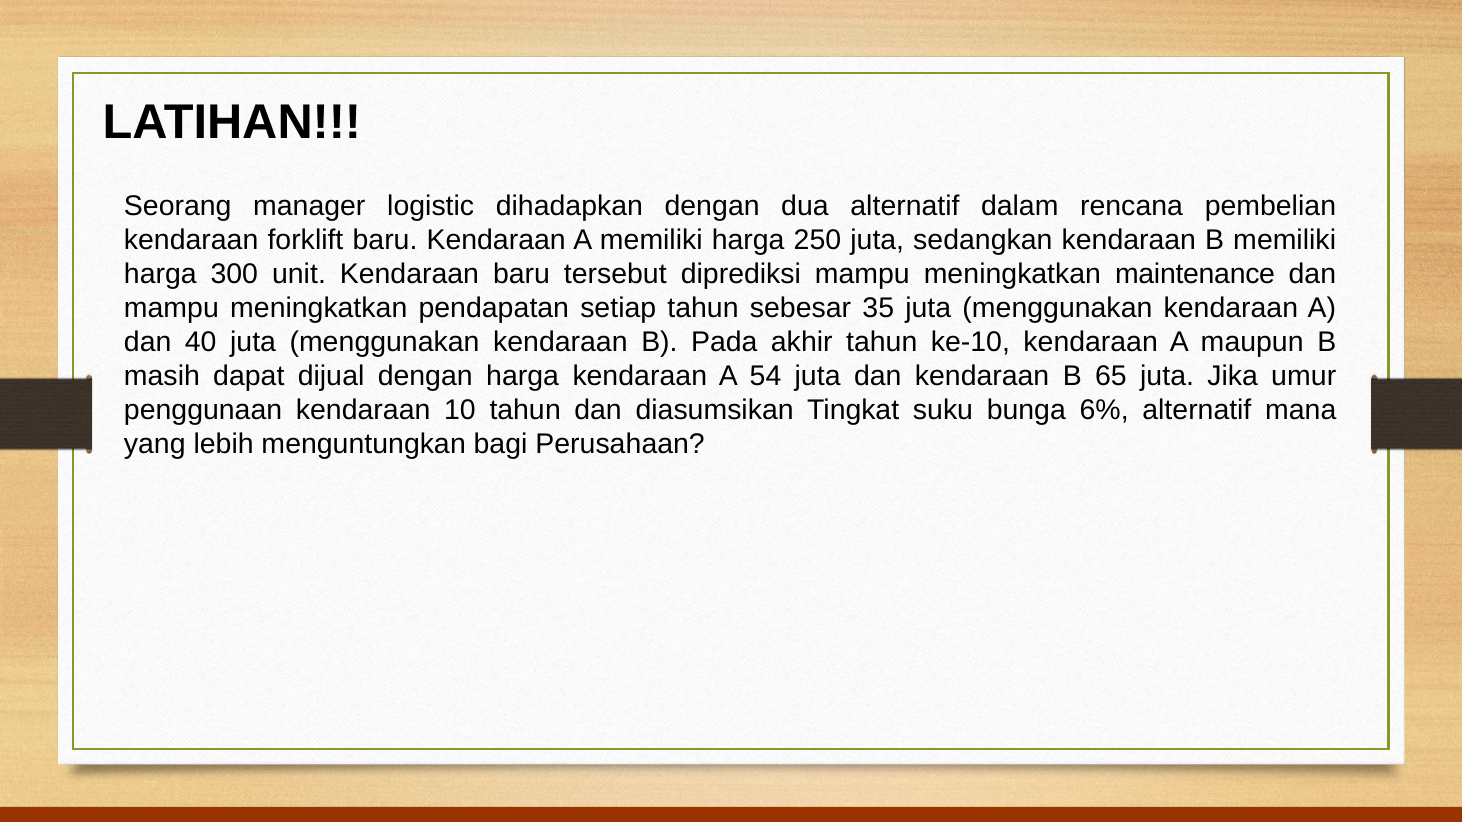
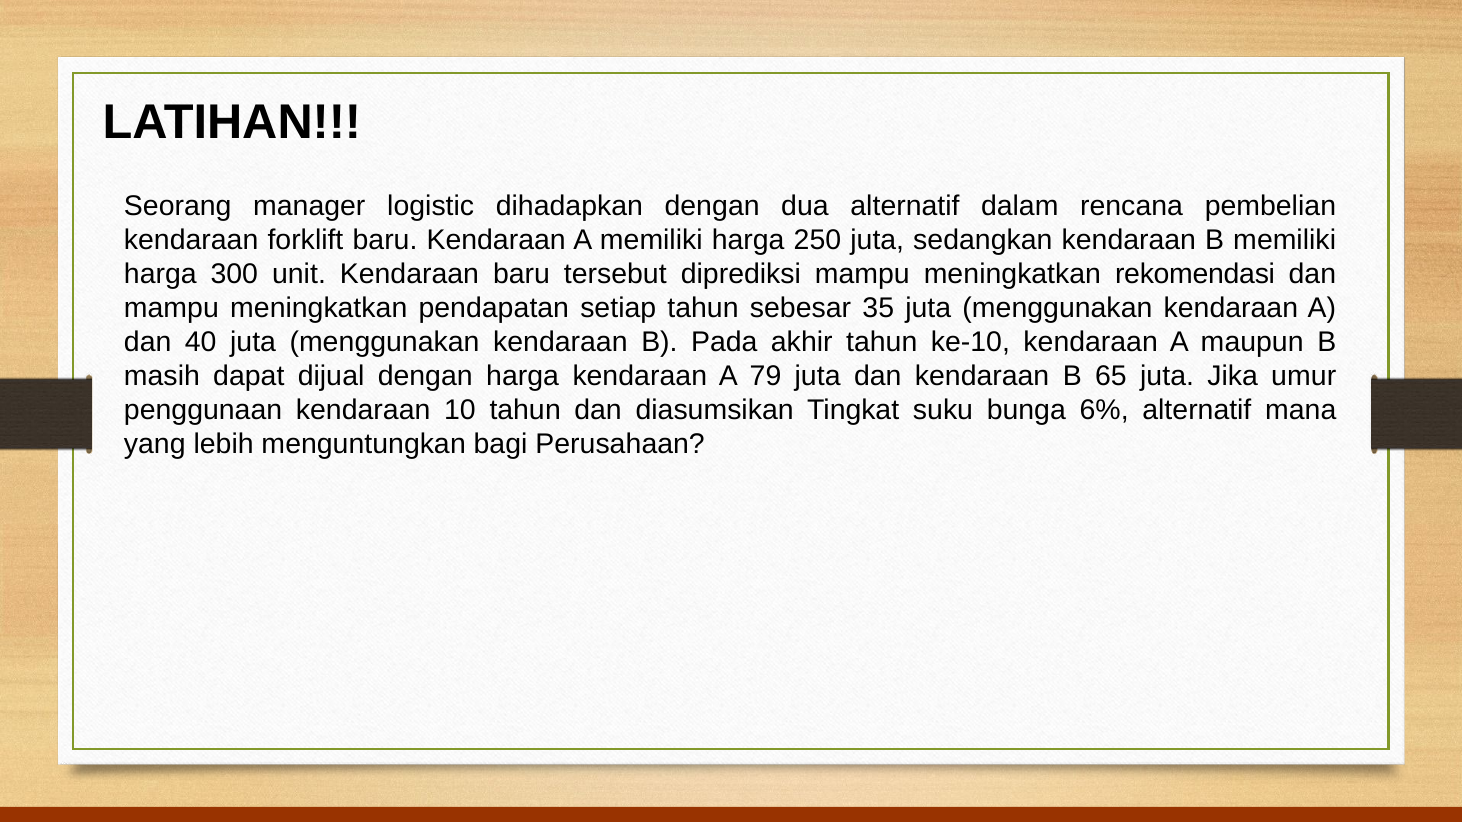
maintenance: maintenance -> rekomendasi (1195, 274)
54: 54 -> 79 (766, 377)
